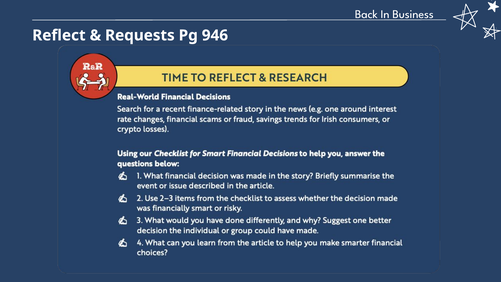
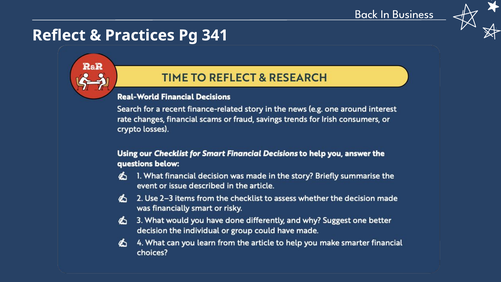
Requests: Requests -> Practices (140, 35)
946: 946 -> 341 (215, 35)
